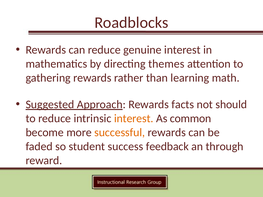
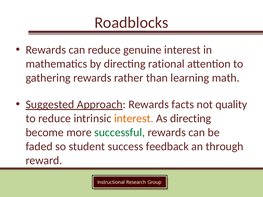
themes: themes -> rational (166, 64)
should: should -> quality (231, 105)
As common: common -> directing (191, 119)
successful colour: orange -> green (120, 133)
